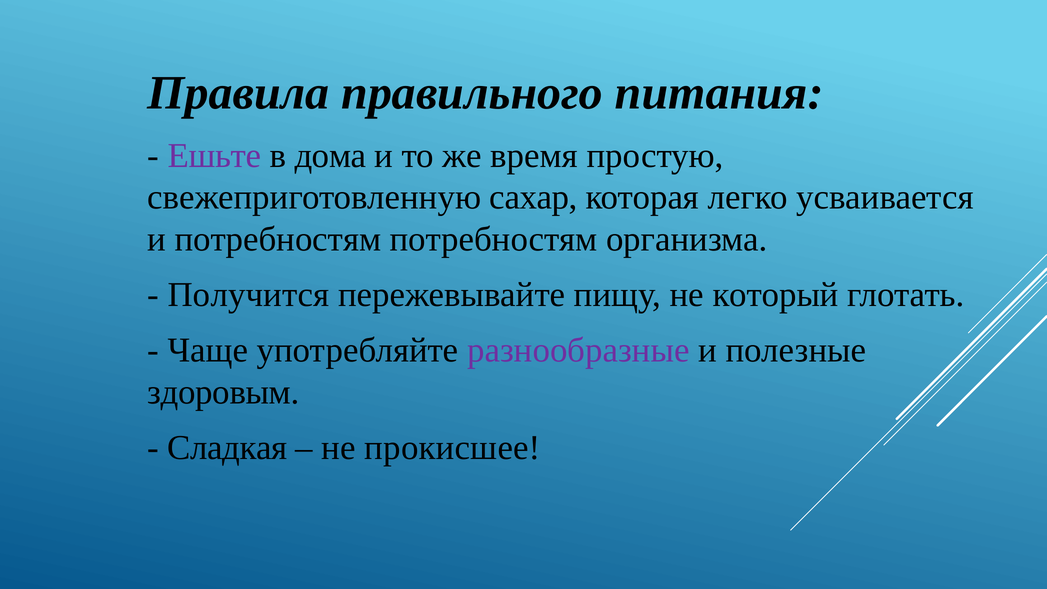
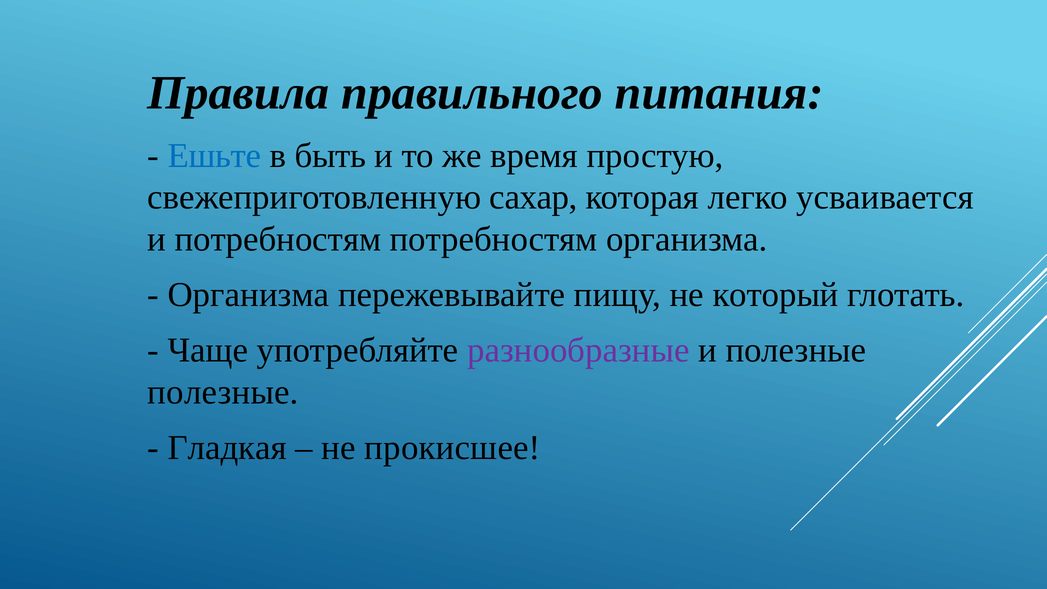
Ешьте colour: purple -> blue (214, 155)
дома: дома -> быть (330, 155)
Получится: Получится -> Организма (248, 295)
здоровым: здоровым -> полезные (223, 392)
Сладкая: Сладкая -> Гладкая (227, 447)
